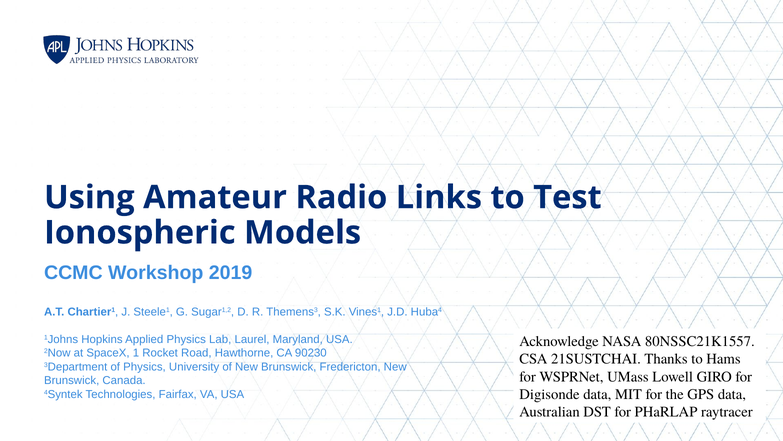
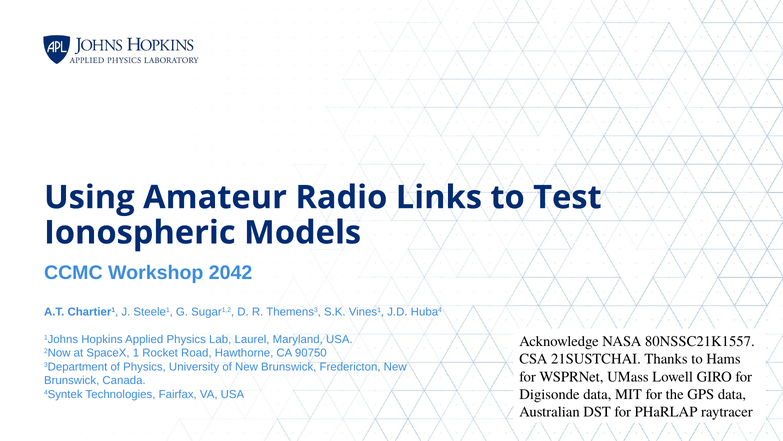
2019: 2019 -> 2042 (231, 272)
90230: 90230 -> 90750 (311, 353)
